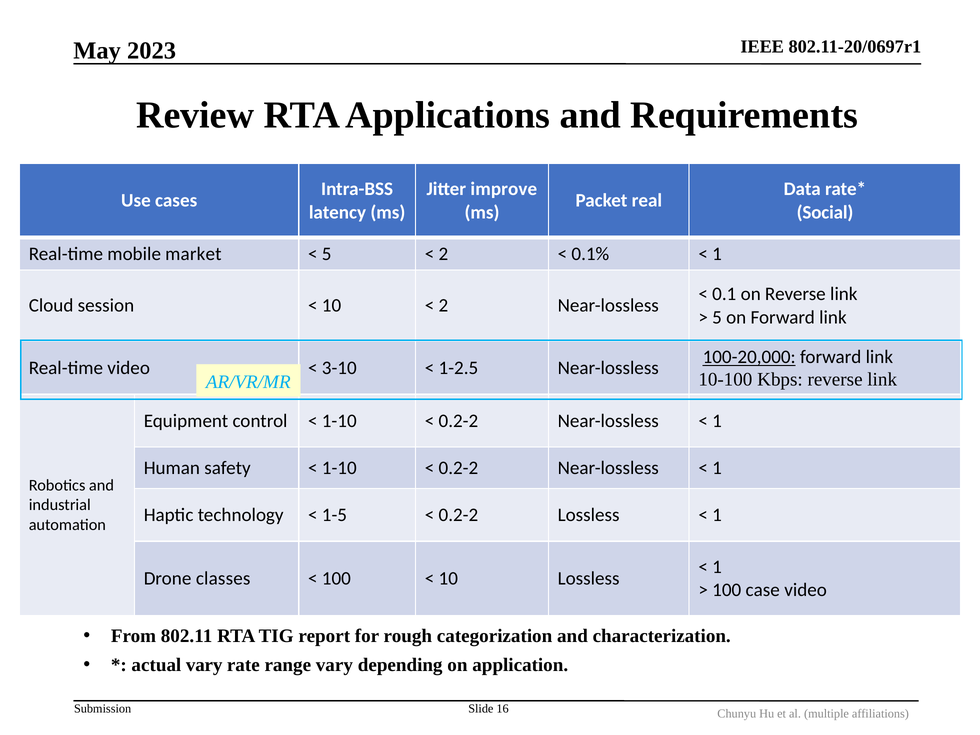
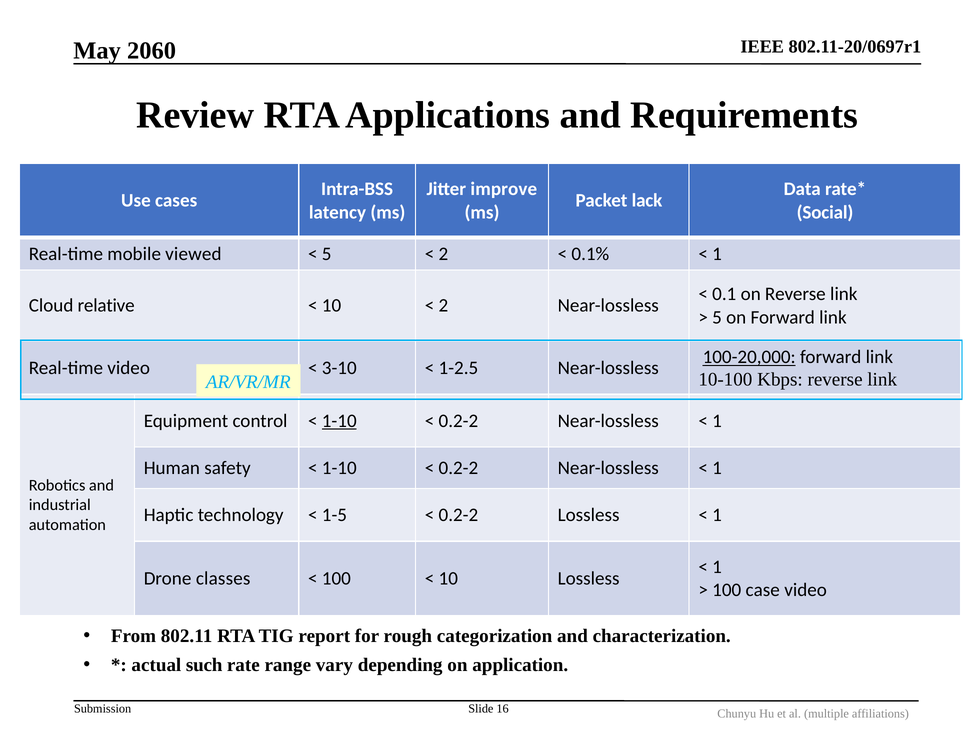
2023: 2023 -> 2060 (152, 51)
real: real -> lack (647, 201)
market: market -> viewed (193, 254)
session: session -> relative (106, 306)
1-10 underline: none -> present (339, 421)
actual vary: vary -> such (204, 665)
